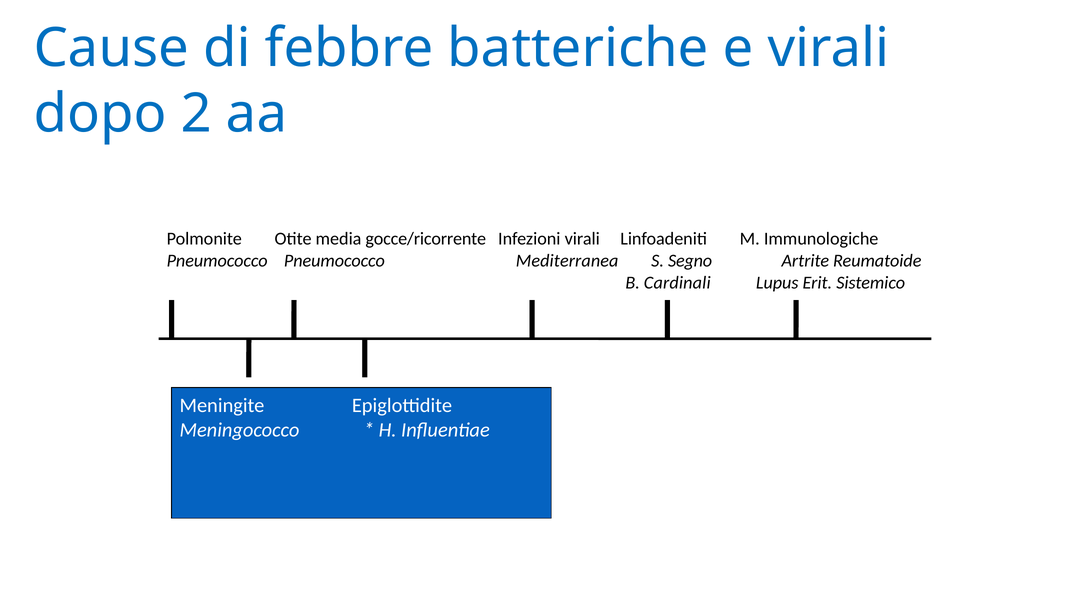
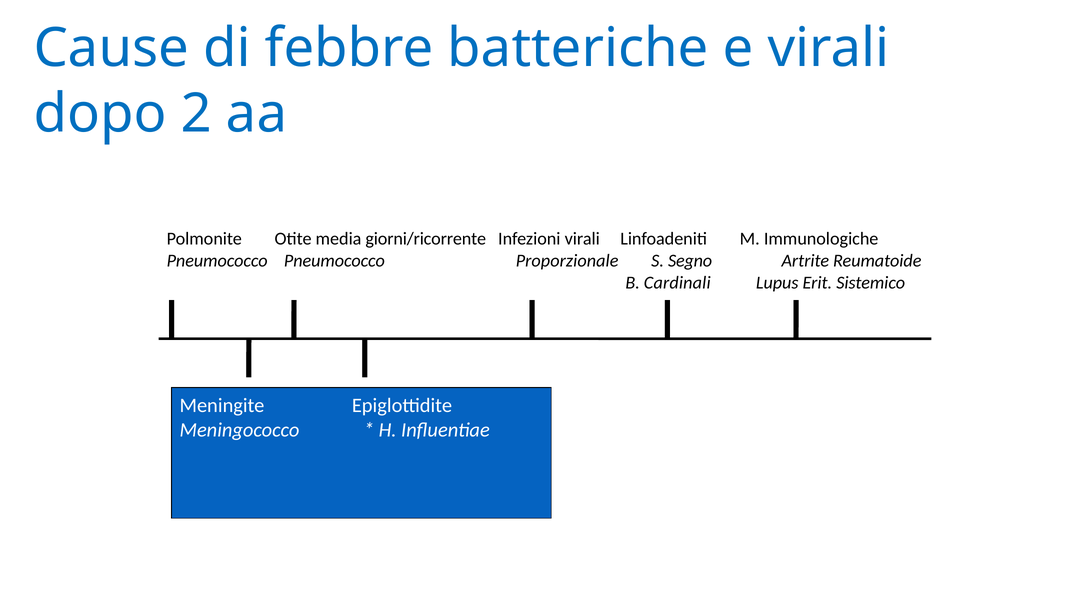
gocce/ricorrente: gocce/ricorrente -> giorni/ricorrente (426, 239)
Mediterranea: Mediterranea -> Proporzionale (567, 261)
